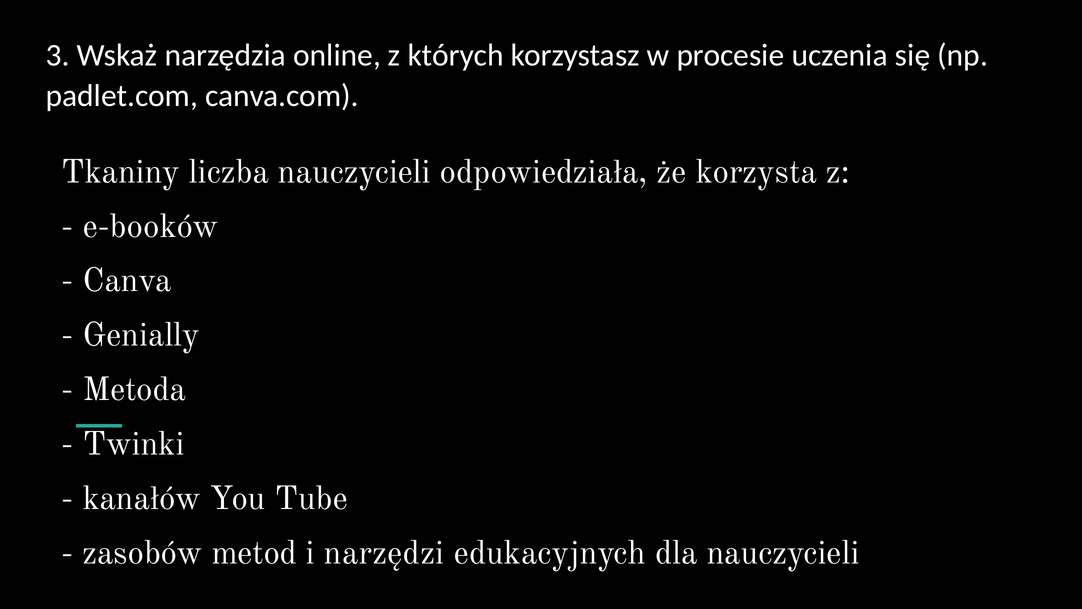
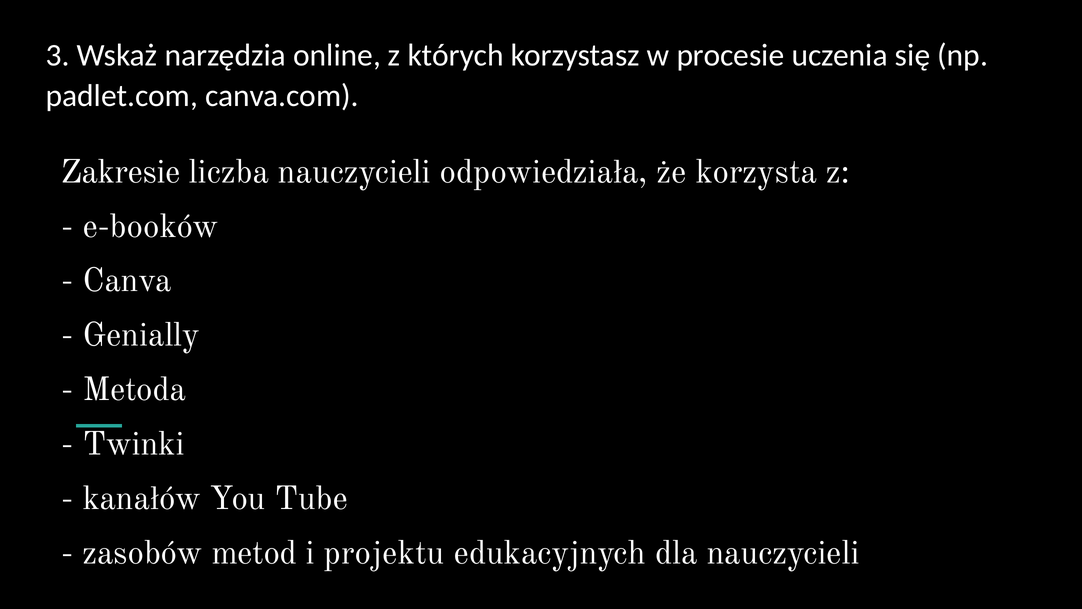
Tkaniny: Tkaniny -> Zakresie (121, 172)
narzędzi: narzędzi -> projektu (384, 553)
